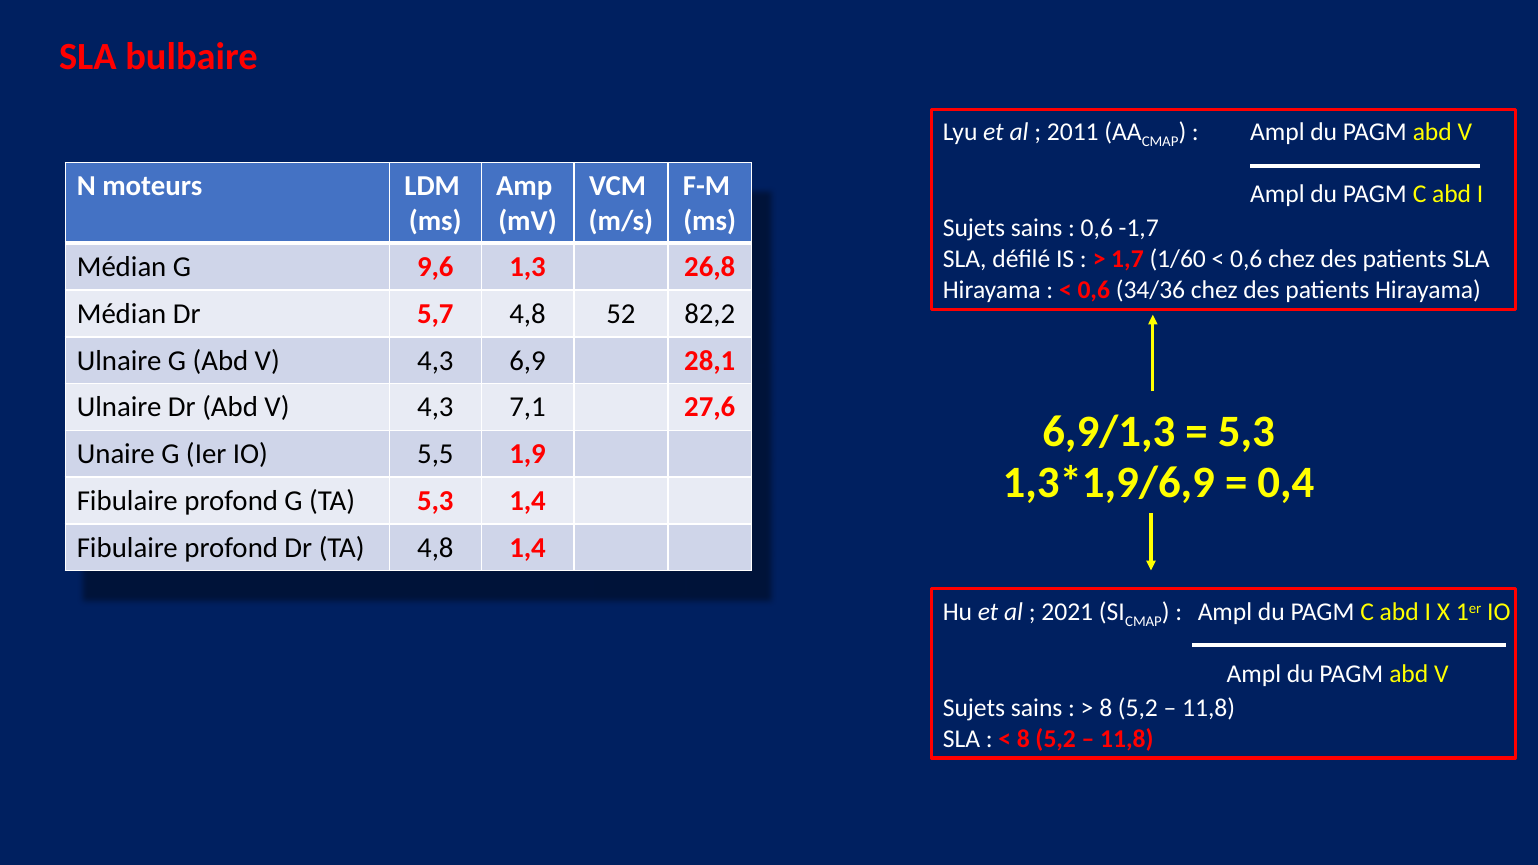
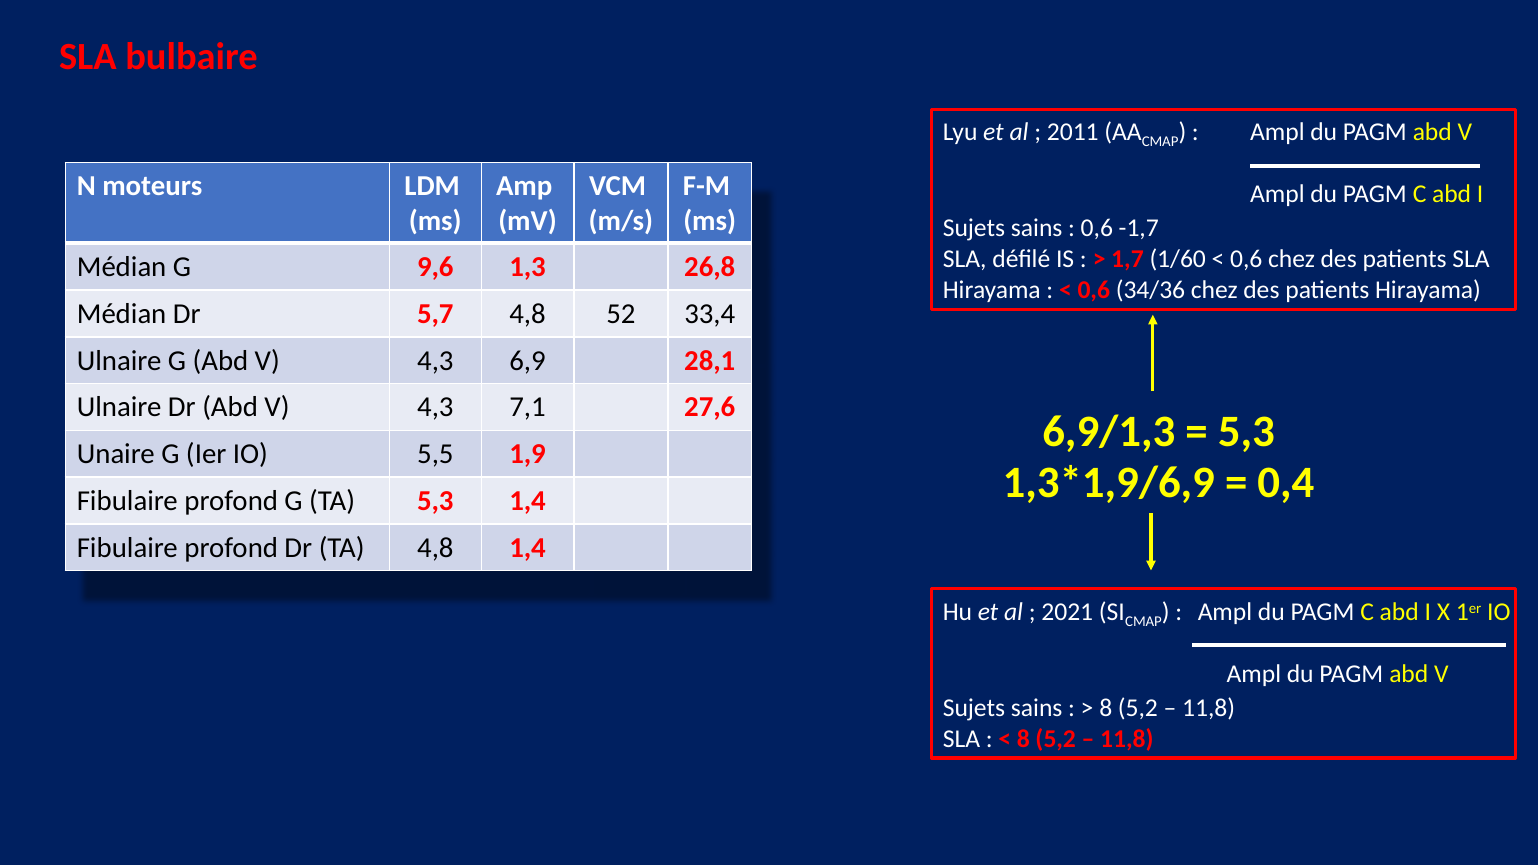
82,2: 82,2 -> 33,4 (710, 314)
